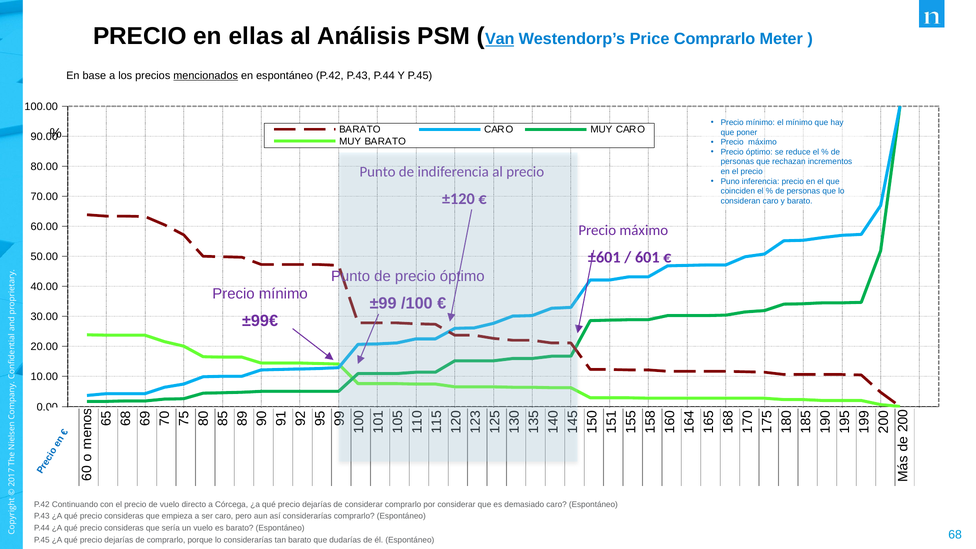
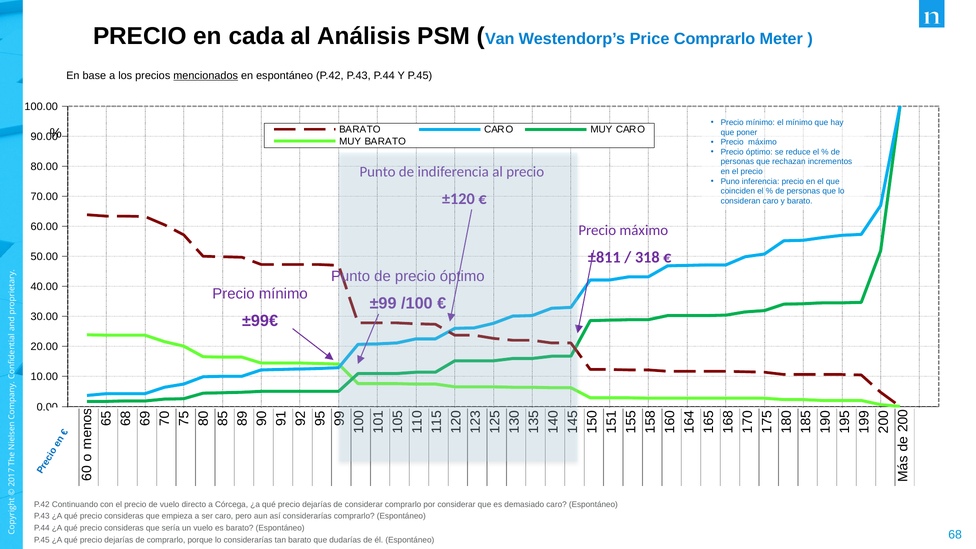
ellas: ellas -> cada (256, 36)
Van underline: present -> none (500, 39)
±601: ±601 -> ±811 (604, 257)
601: 601 -> 318 (647, 257)
